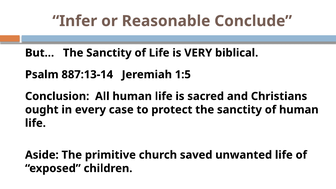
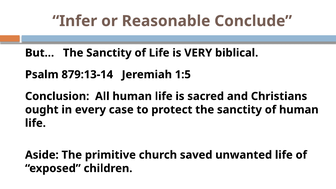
887:13-14: 887:13-14 -> 879:13-14 (87, 75)
